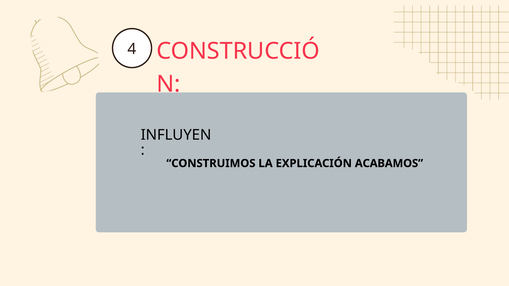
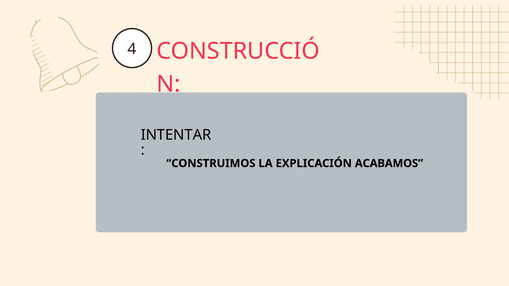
INFLUYEN: INFLUYEN -> INTENTAR (176, 135)
